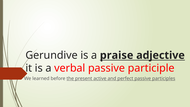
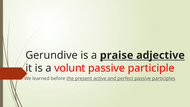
verbal: verbal -> volunt (70, 68)
